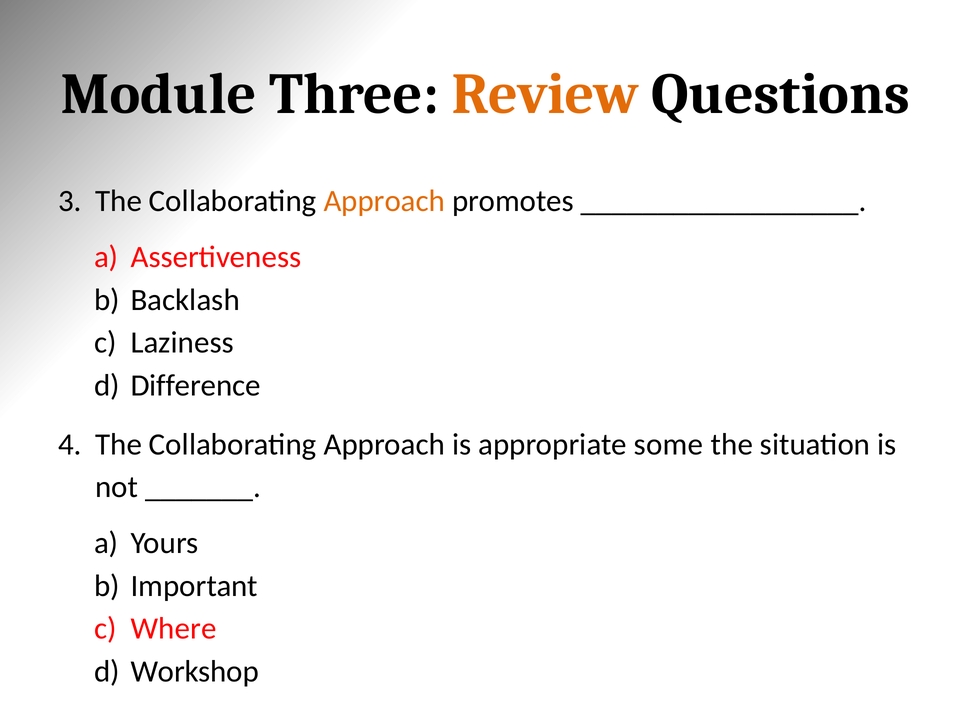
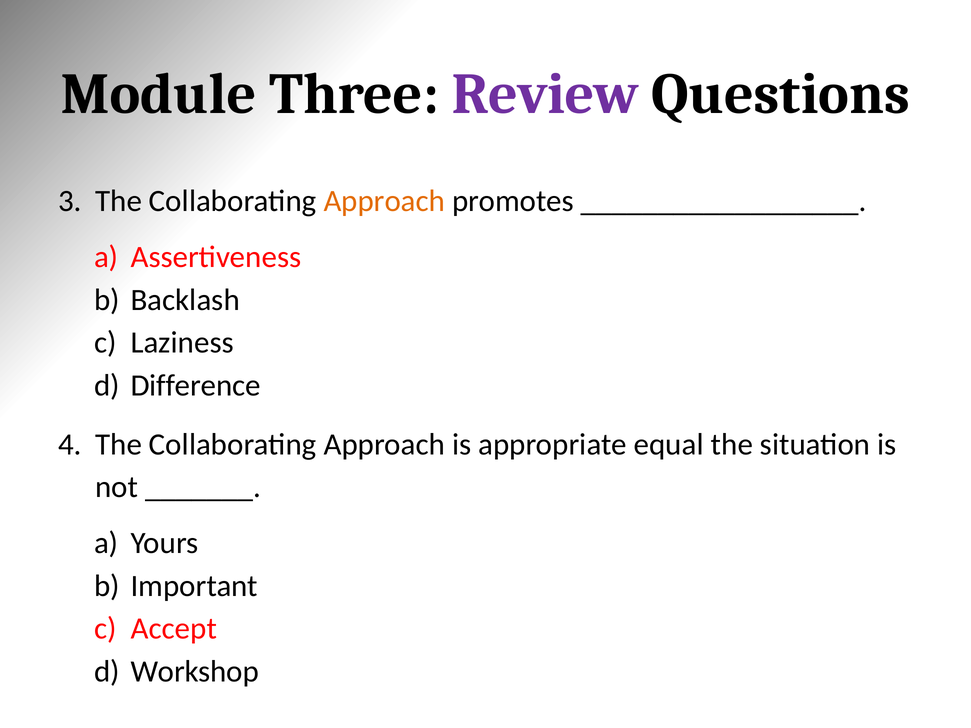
Review colour: orange -> purple (545, 94)
some: some -> equal (669, 444)
Where: Where -> Accept (174, 629)
